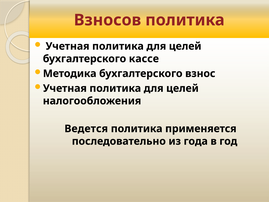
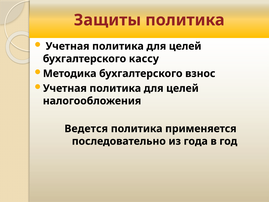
Взносов: Взносов -> Защиты (107, 20)
кассе: кассе -> кассу (144, 59)
